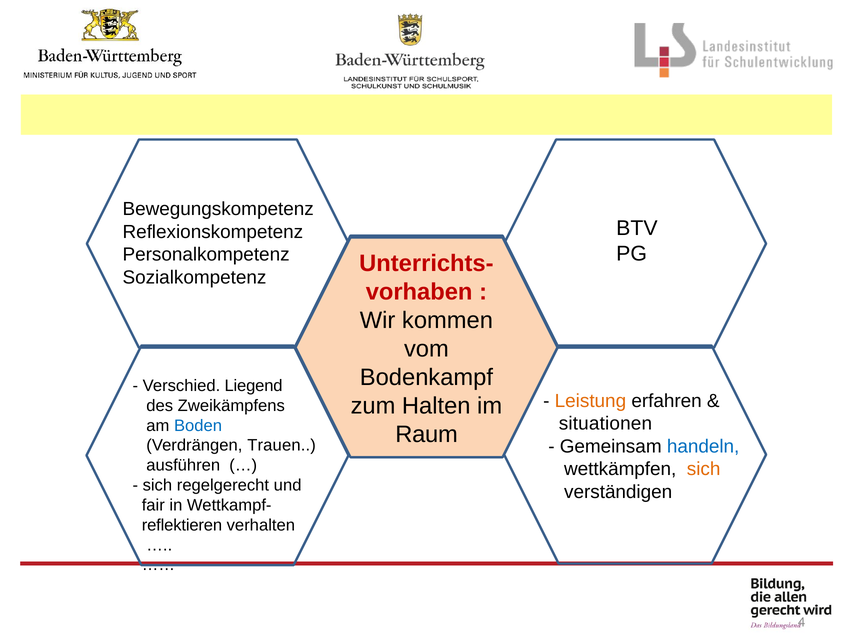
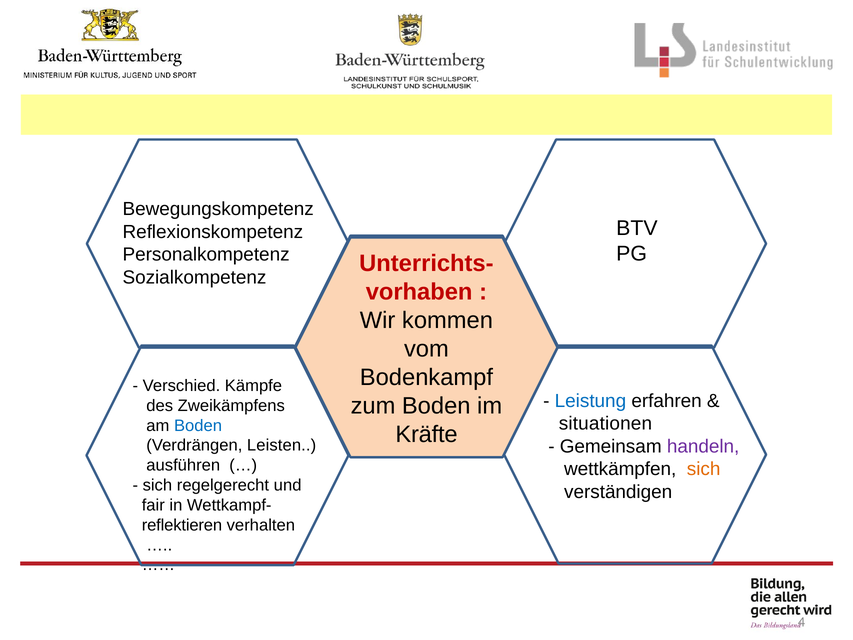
Liegend: Liegend -> Kämpfe (253, 386)
Leistung colour: orange -> blue (590, 401)
zum Halten: Halten -> Boden (436, 406)
Raum: Raum -> Kräfte (427, 434)
handeln colour: blue -> purple (703, 446)
Trauen: Trauen -> Leisten (282, 445)
